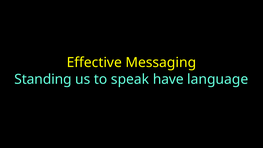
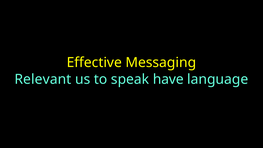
Standing: Standing -> Relevant (43, 79)
